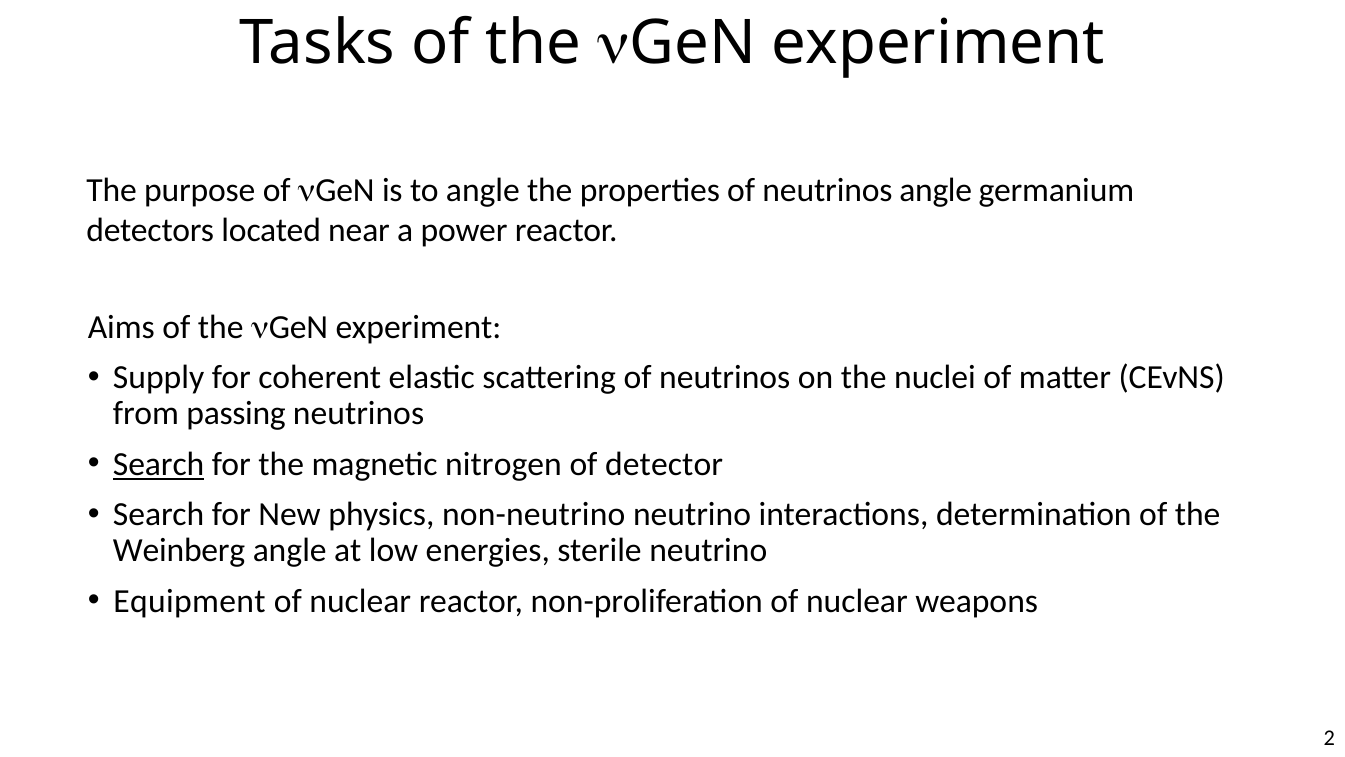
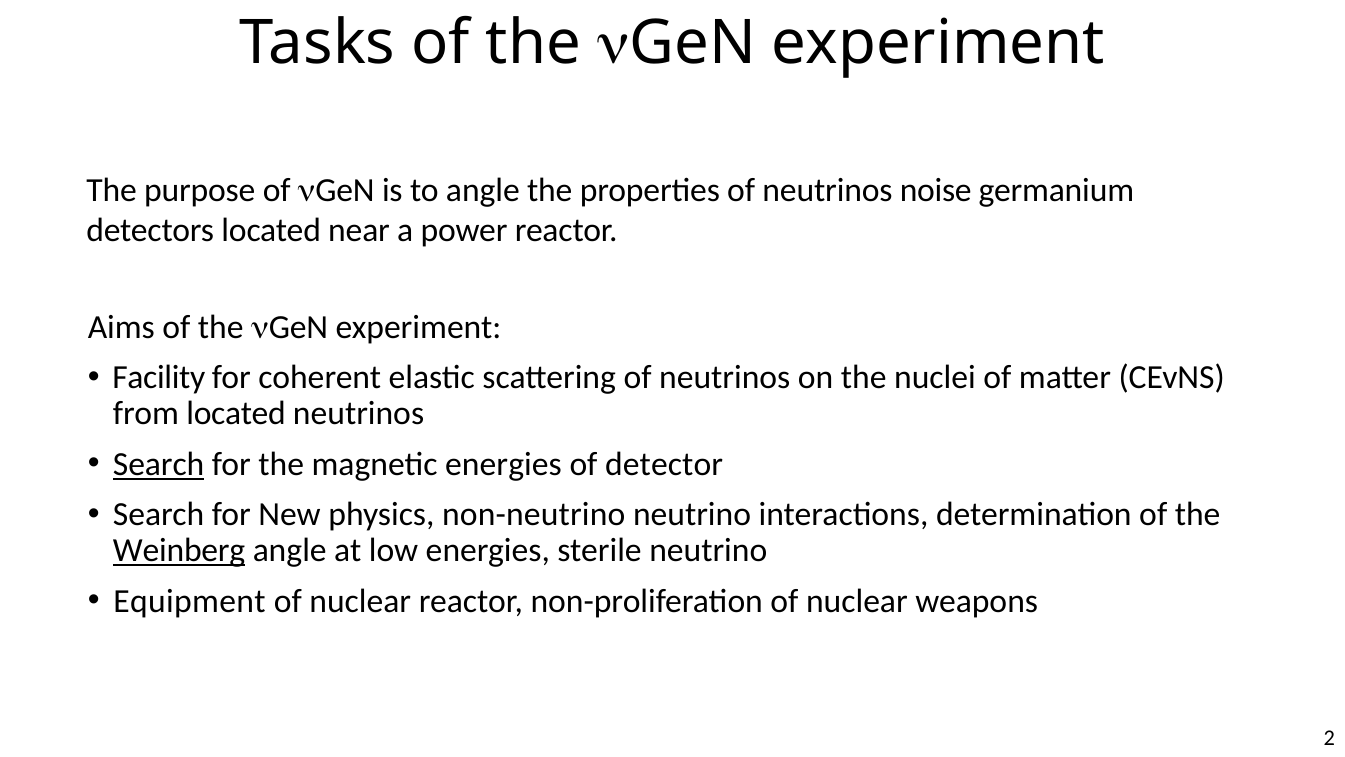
neutrinos angle: angle -> noise (936, 190)
Supply: Supply -> Facility (159, 377)
from passing: passing -> located (236, 414)
magnetic nitrogen: nitrogen -> energies (504, 464)
Weinberg underline: none -> present (179, 551)
